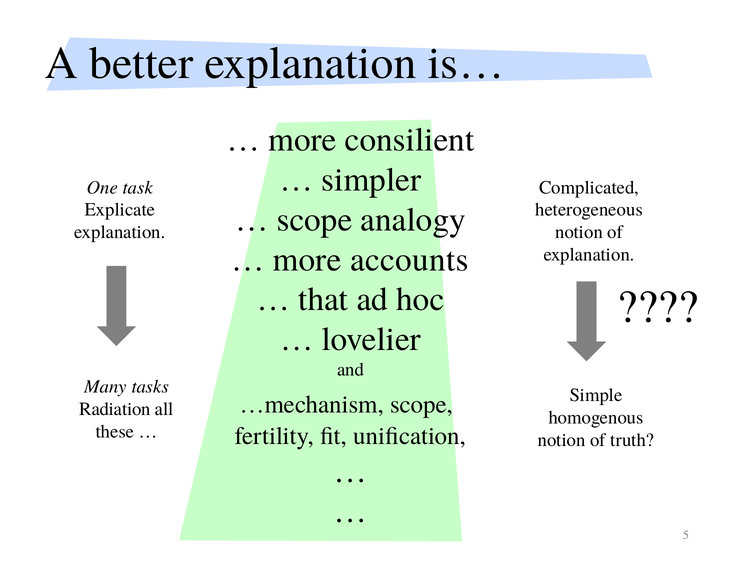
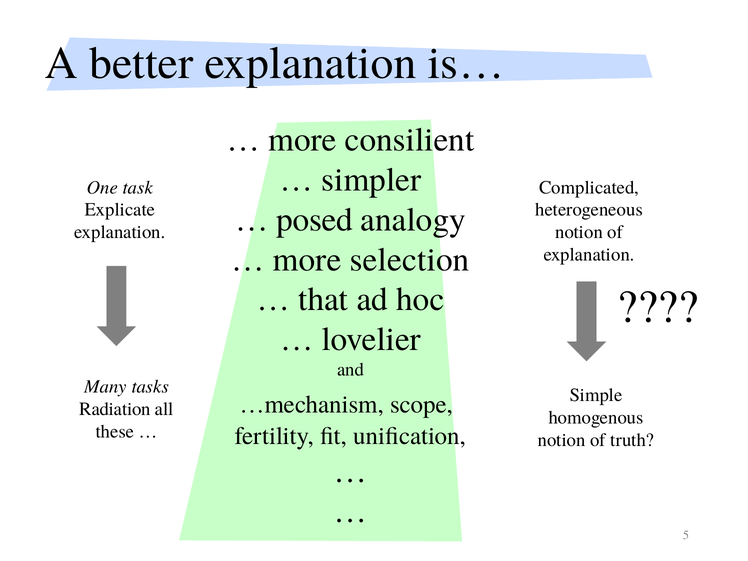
scope: scope -> posed (315, 220)
accounts: accounts -> selection (410, 260)
